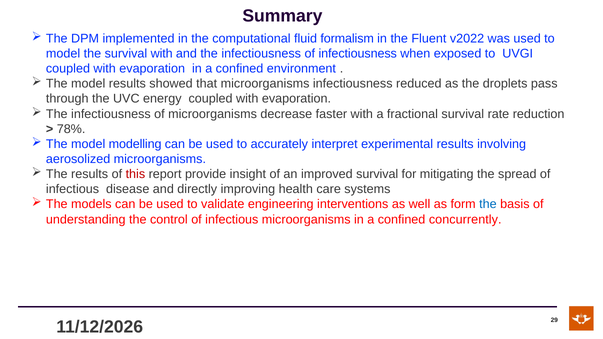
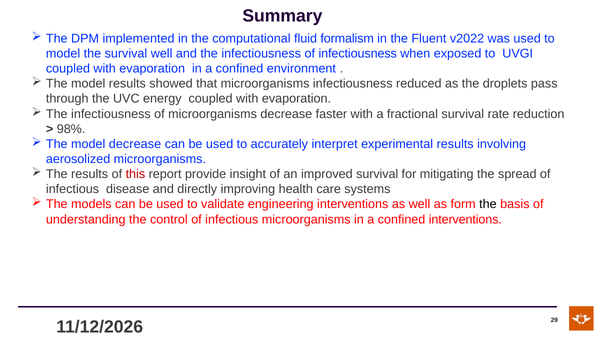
survival with: with -> well (162, 54)
78%: 78% -> 98% (71, 129)
model modelling: modelling -> decrease (135, 144)
the colour: blue -> black (488, 204)
confined concurrently: concurrently -> interventions (465, 220)
